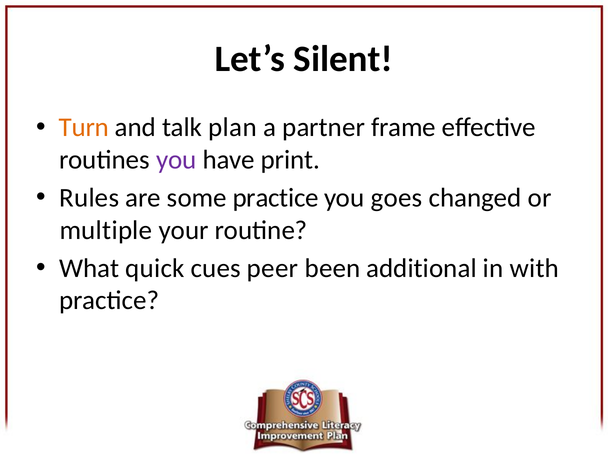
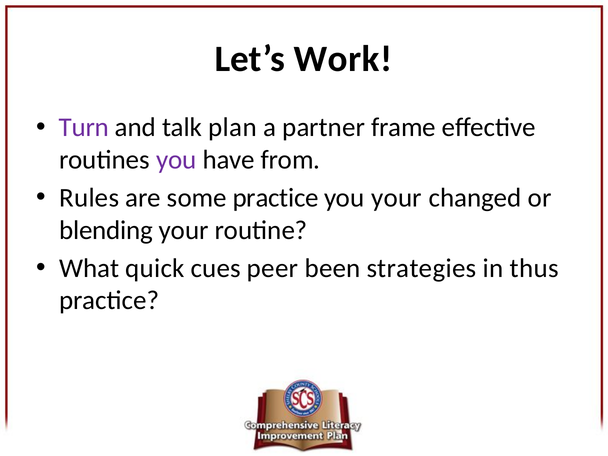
Silent: Silent -> Work (343, 59)
Turn colour: orange -> purple (84, 128)
print: print -> from (290, 160)
you goes: goes -> your (396, 198)
multiple: multiple -> blending (106, 230)
additional: additional -> strategies (421, 268)
with: with -> thus (534, 268)
